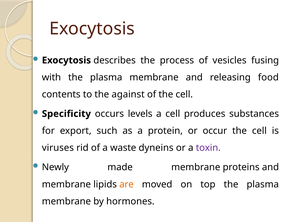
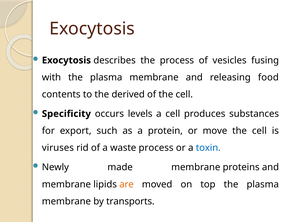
against: against -> derived (128, 94)
occur: occur -> move (215, 131)
waste dyneins: dyneins -> process (156, 148)
toxin colour: purple -> blue (208, 148)
hormones: hormones -> transports (130, 201)
